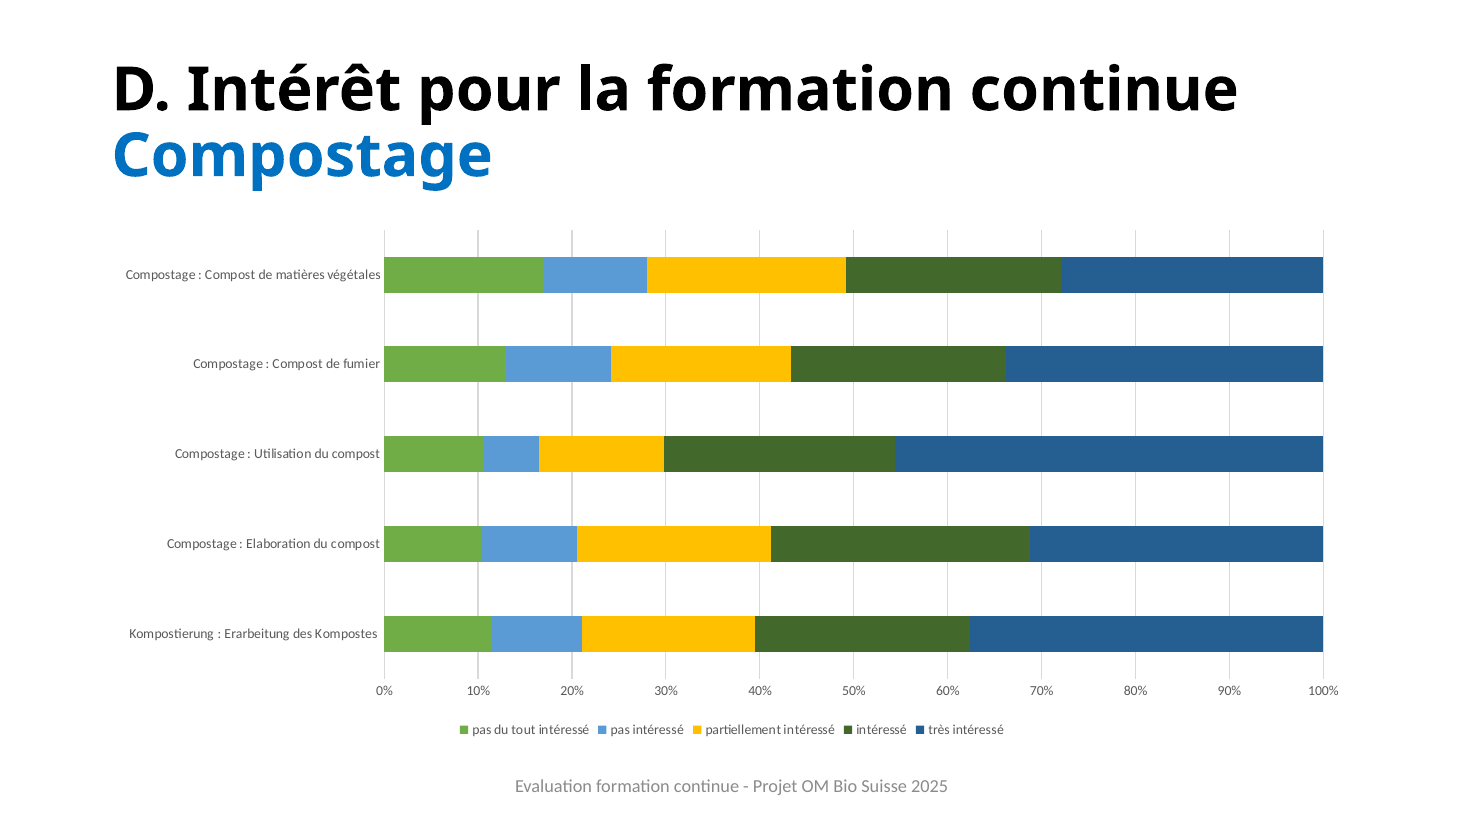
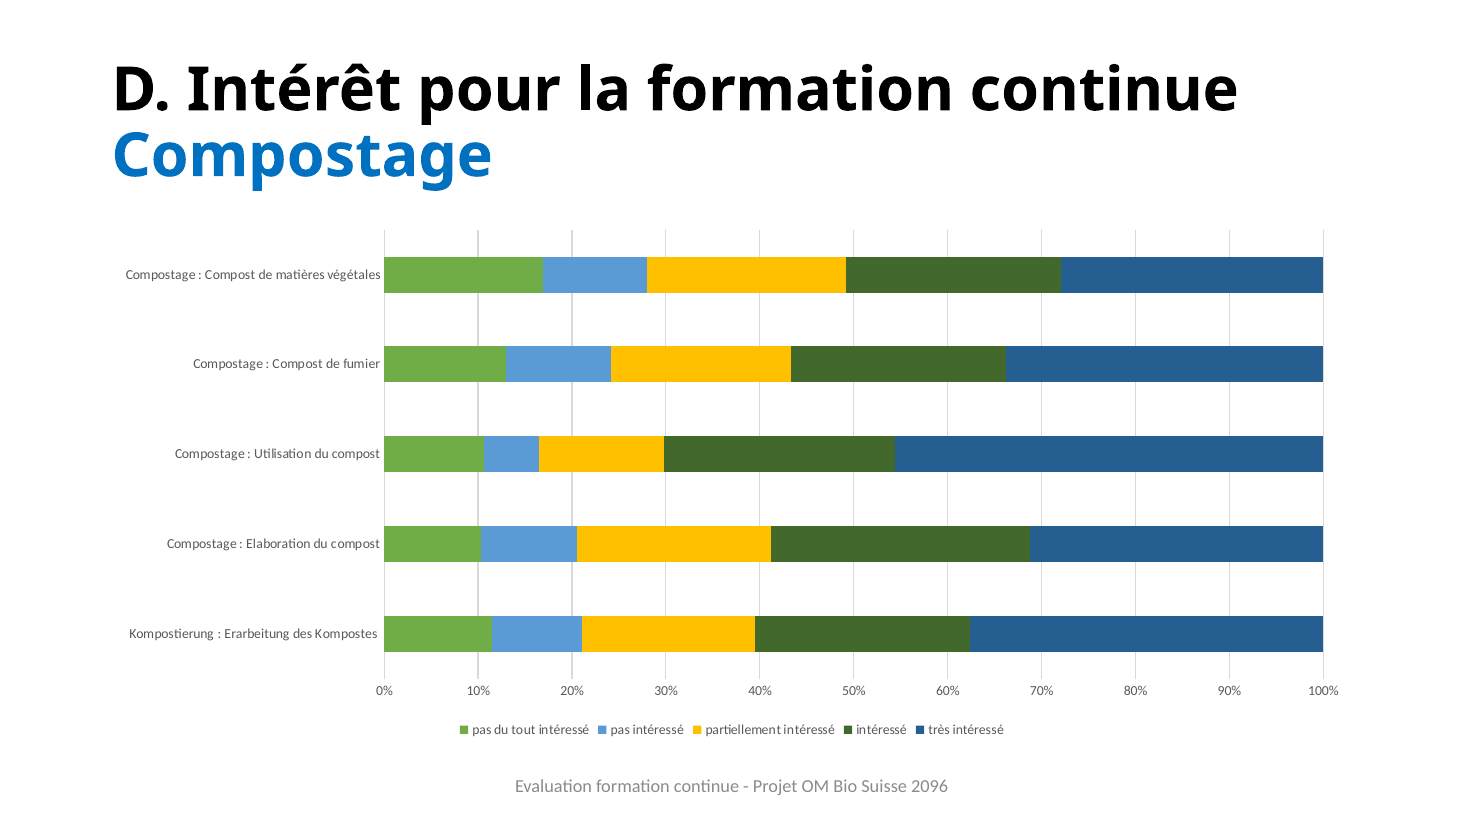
2025: 2025 -> 2096 (930, 786)
